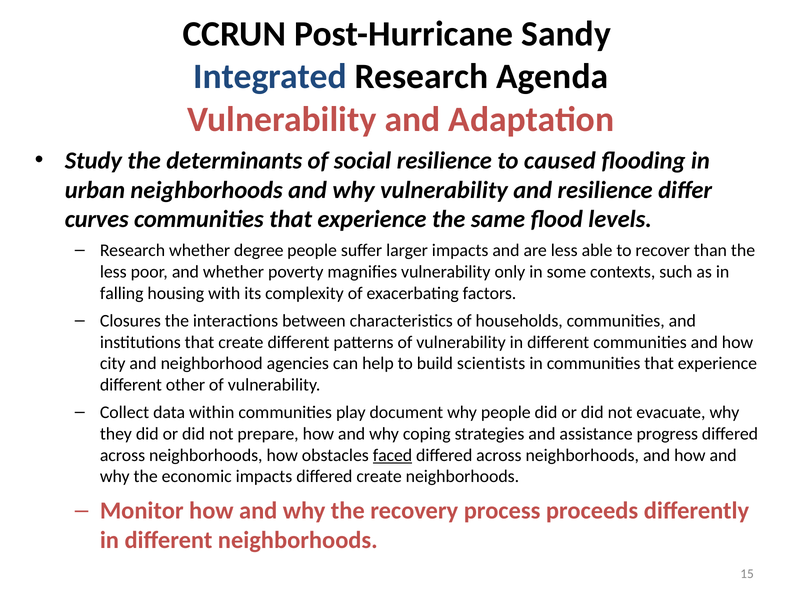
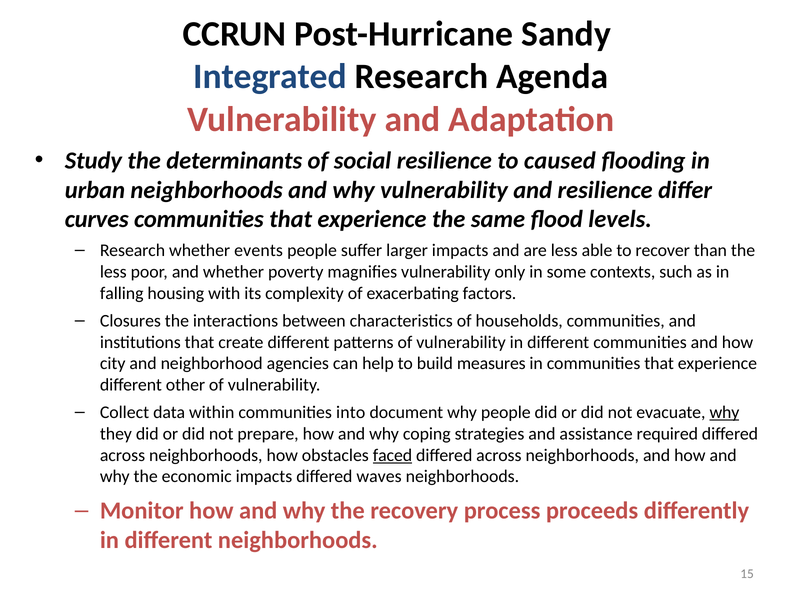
degree: degree -> events (259, 251)
scientists: scientists -> measures (491, 364)
play: play -> into (351, 413)
why underline: none -> present (724, 413)
progress: progress -> required (667, 434)
differed create: create -> waves (379, 477)
